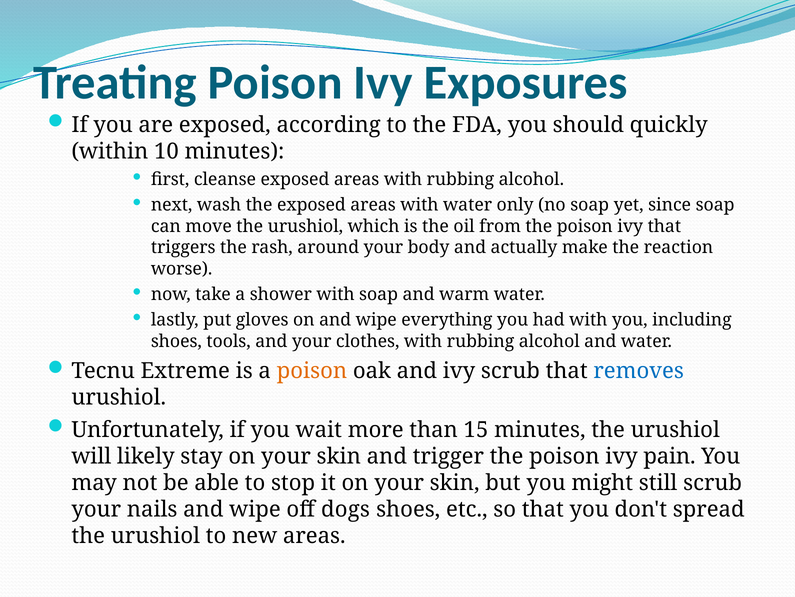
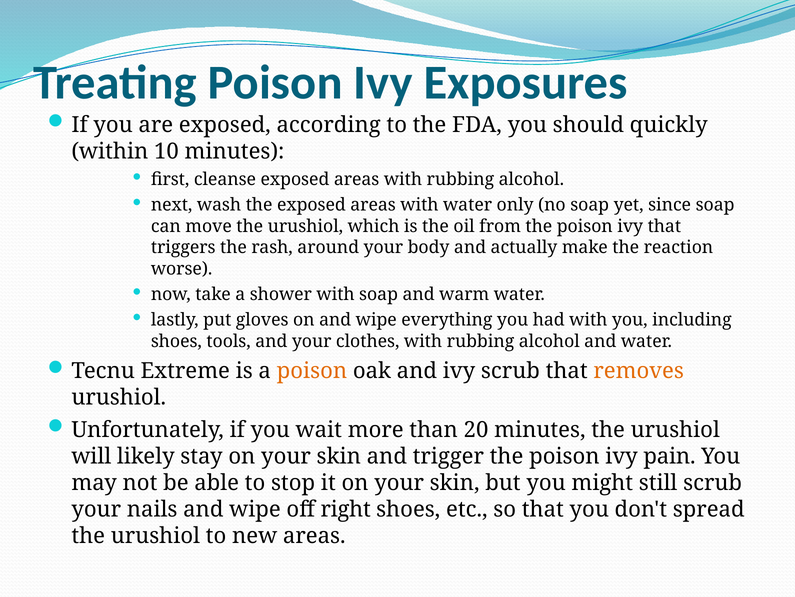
removes colour: blue -> orange (639, 371)
15: 15 -> 20 (476, 429)
dogs: dogs -> right (346, 509)
